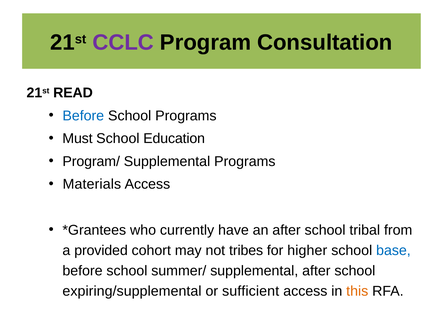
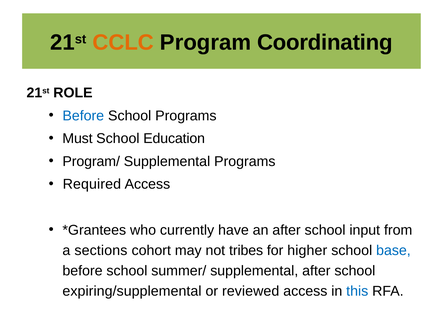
CCLC colour: purple -> orange (123, 43)
Consultation: Consultation -> Coordinating (325, 43)
READ: READ -> ROLE (73, 93)
Materials: Materials -> Required (92, 184)
tribal: tribal -> input (365, 229)
provided: provided -> sections (101, 250)
sufficient: sufficient -> reviewed (251, 291)
this colour: orange -> blue (357, 291)
